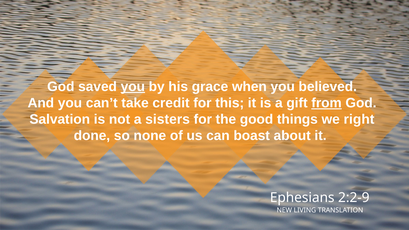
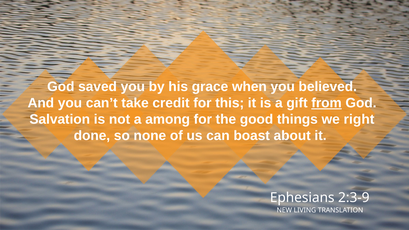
you underline: present -> none (133, 87)
sisters: sisters -> among (168, 119)
2:2-9: 2:2-9 -> 2:3-9 (354, 198)
